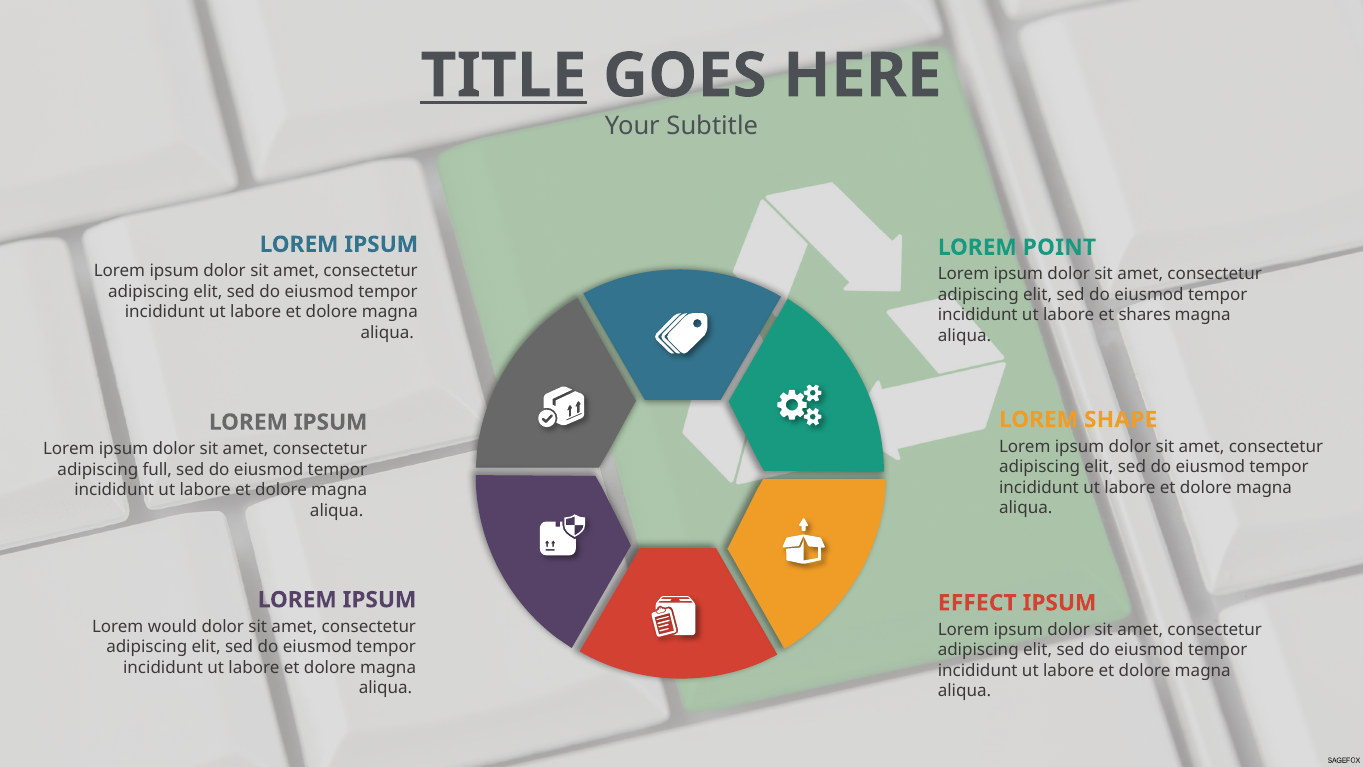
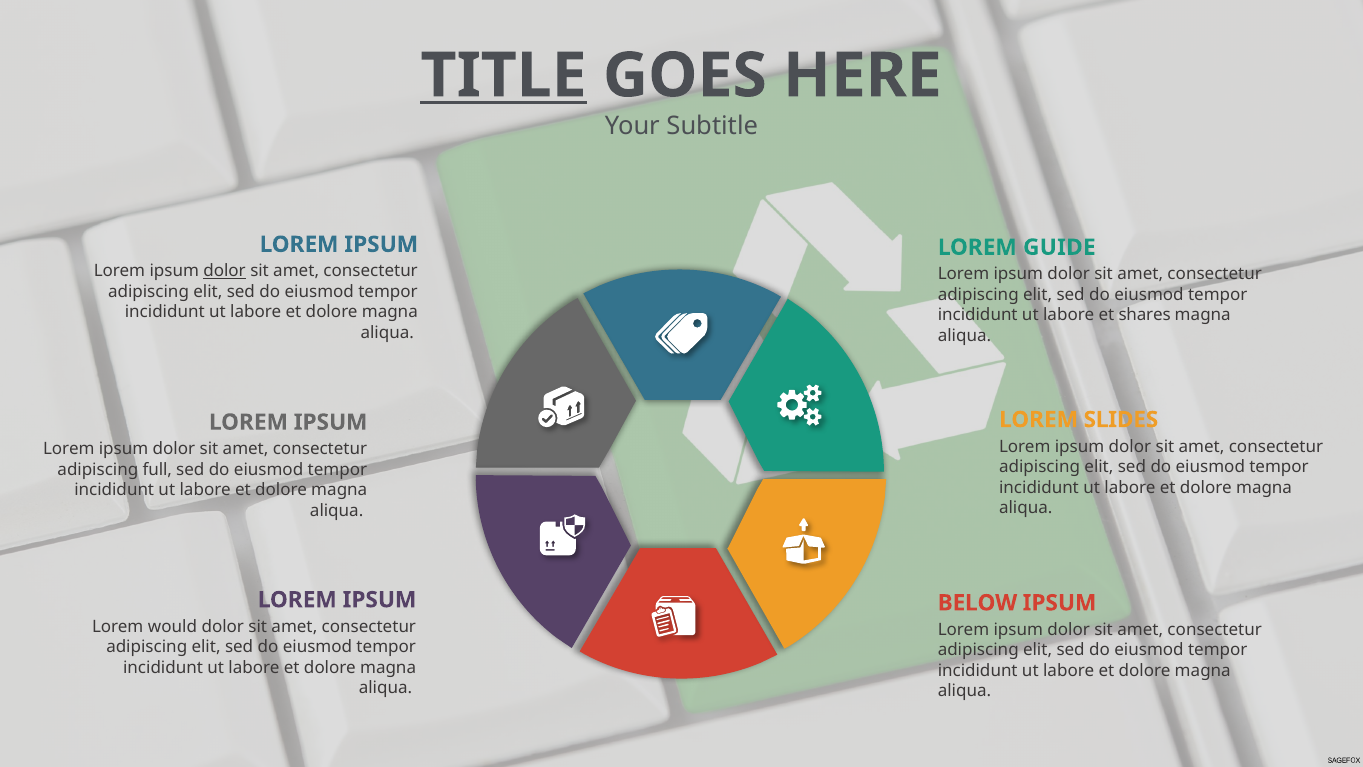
POINT: POINT -> GUIDE (1059, 247)
dolor underline: none -> present (225, 271)
SHAPE: SHAPE -> SLIDES (1121, 419)
EFFECT: EFFECT -> BELOW (977, 603)
